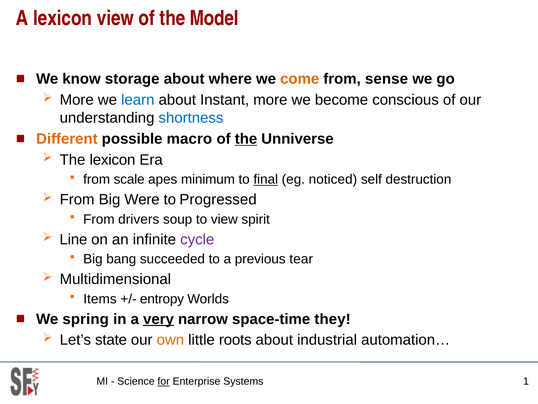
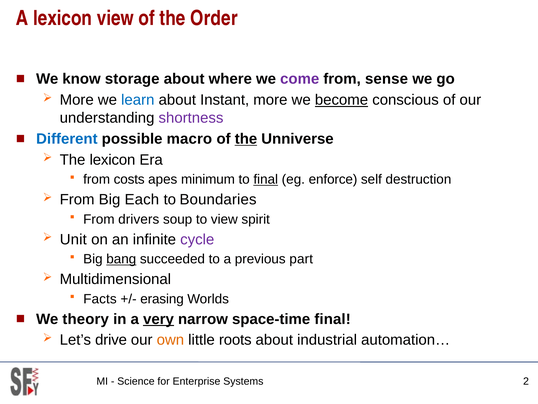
Model: Model -> Order (214, 18)
come colour: orange -> purple (300, 79)
become underline: none -> present (341, 100)
shortness colour: blue -> purple (191, 118)
Different colour: orange -> blue (67, 139)
scale: scale -> costs (129, 179)
noticed: noticed -> enforce (333, 179)
Were: Were -> Each (142, 199)
Progressed: Progressed -> Boundaries (218, 199)
Line: Line -> Unit (73, 239)
bang underline: none -> present (121, 259)
tear: tear -> part (301, 259)
Items: Items -> Facts (100, 299)
entropy: entropy -> erasing (162, 299)
spring: spring -> theory (86, 319)
space-time they: they -> final (333, 319)
state: state -> drive (111, 340)
for underline: present -> none (164, 381)
1: 1 -> 2 (526, 381)
